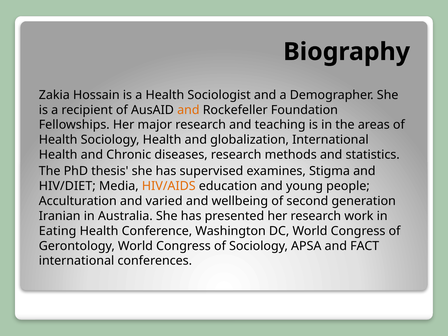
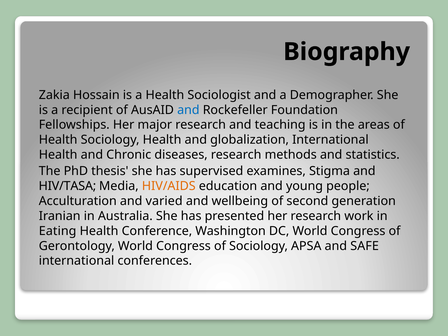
and colour: orange -> blue (188, 110)
HIV/DIET: HIV/DIET -> HIV/TASA (67, 186)
FACT: FACT -> SAFE (365, 246)
